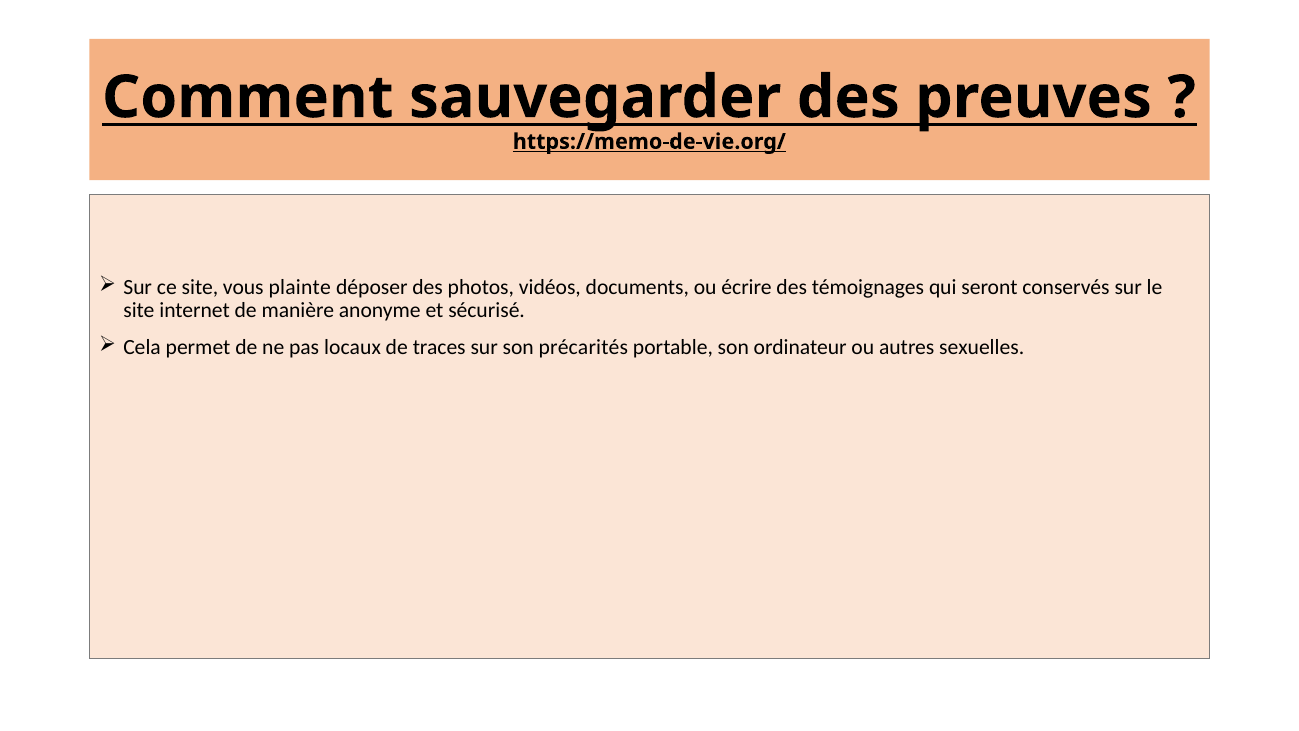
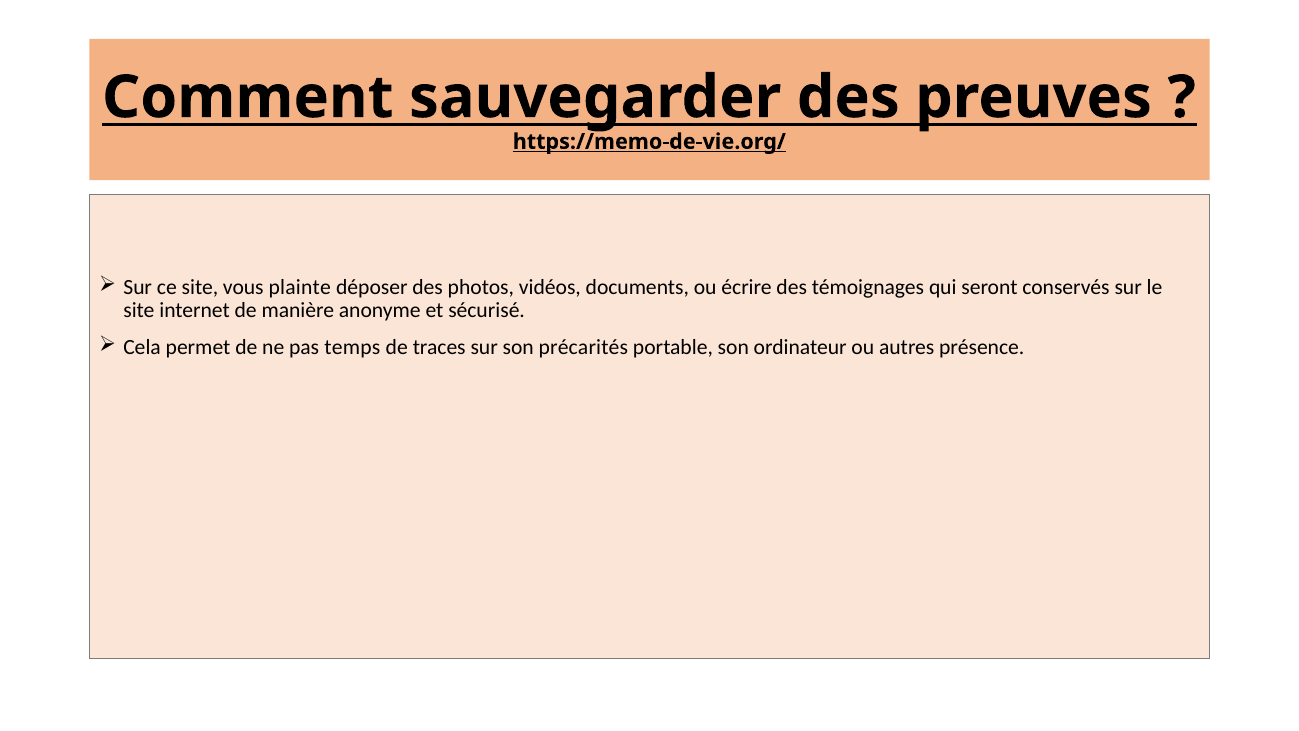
locaux: locaux -> temps (352, 347)
sexuelles: sexuelles -> présence (982, 347)
